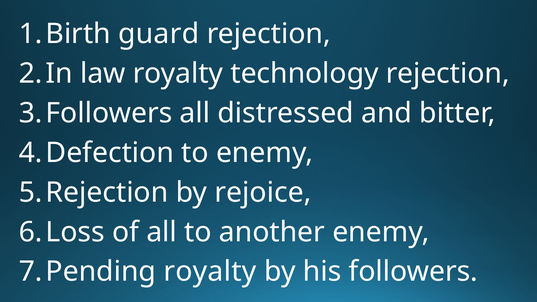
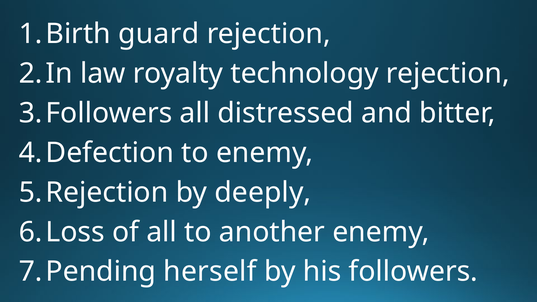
rejoice: rejoice -> deeply (263, 192)
royalty: royalty -> herself (210, 272)
